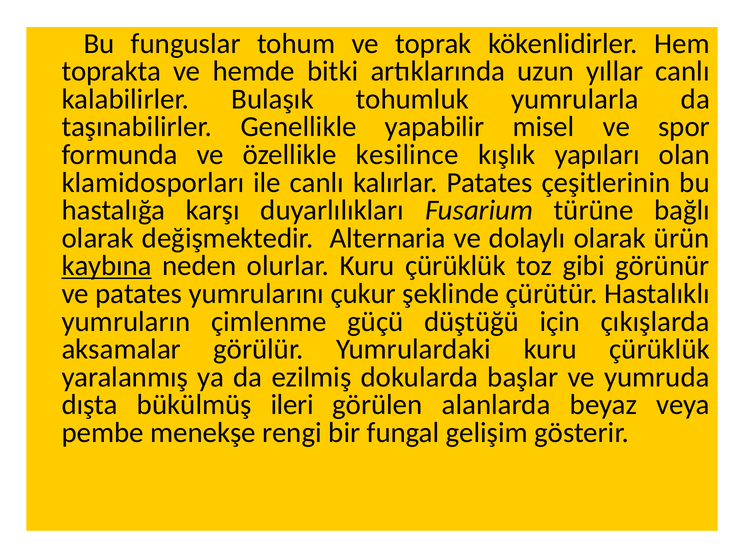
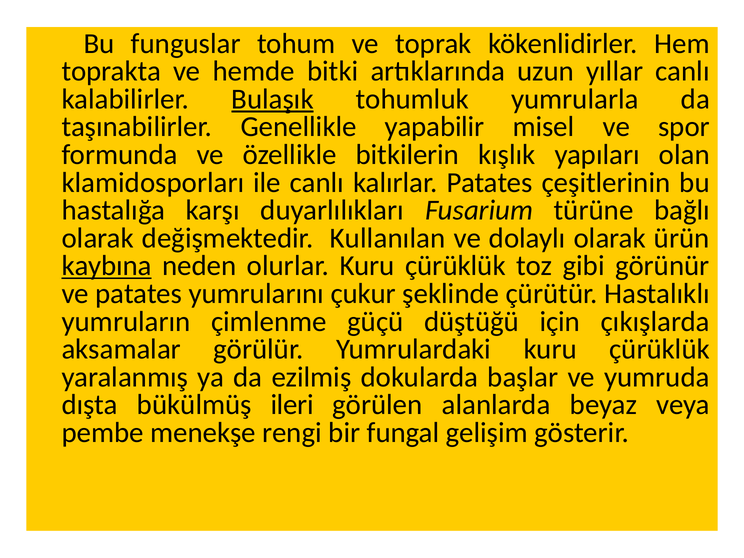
Bulaşık underline: none -> present (273, 99)
kesilince: kesilince -> bitkilerin (407, 155)
Alternaria: Alternaria -> Kullanılan (388, 238)
